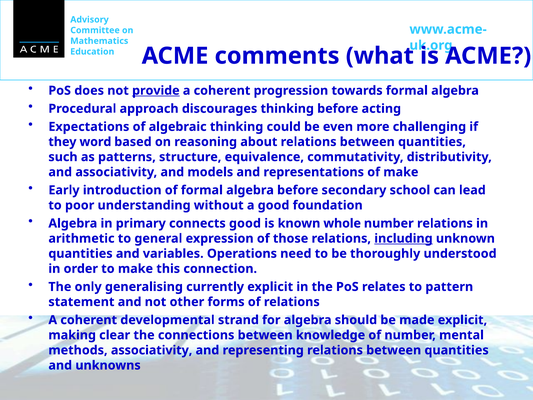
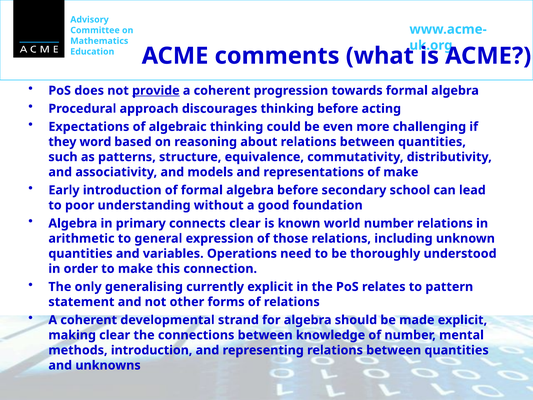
connects good: good -> clear (245, 223)
whole: whole -> world (342, 223)
including underline: present -> none (403, 238)
methods associativity: associativity -> introduction (152, 350)
